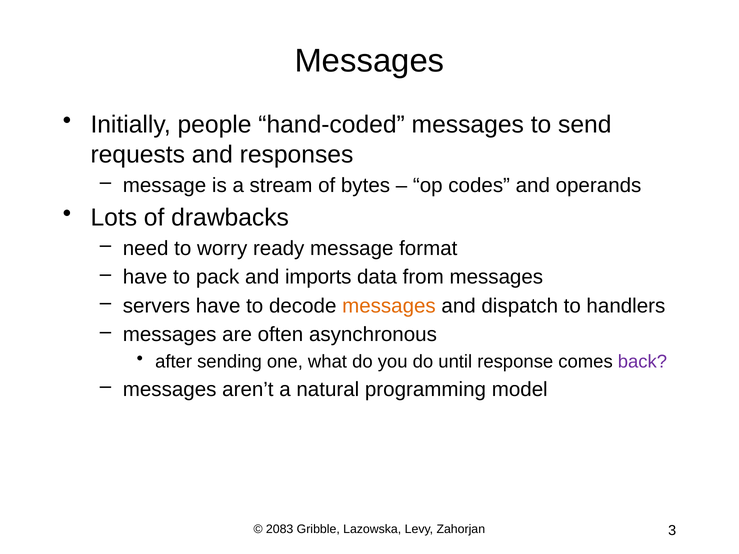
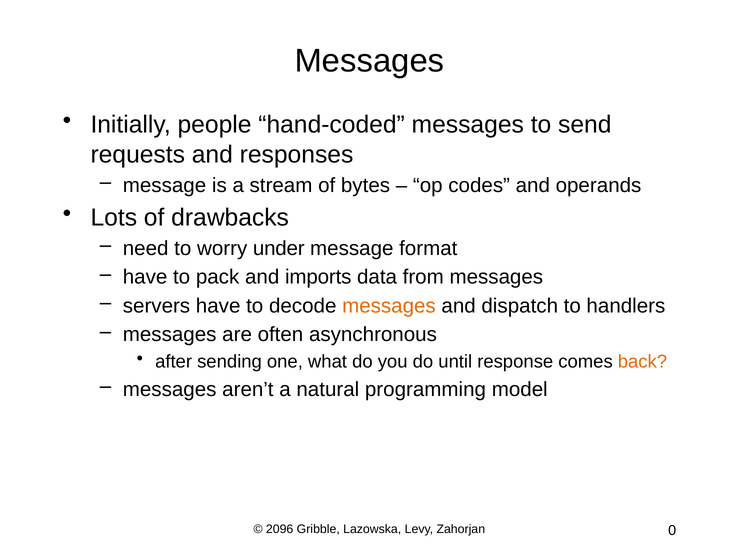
ready: ready -> under (279, 249)
back colour: purple -> orange (642, 362)
2083: 2083 -> 2096 (280, 529)
3: 3 -> 0 (672, 531)
